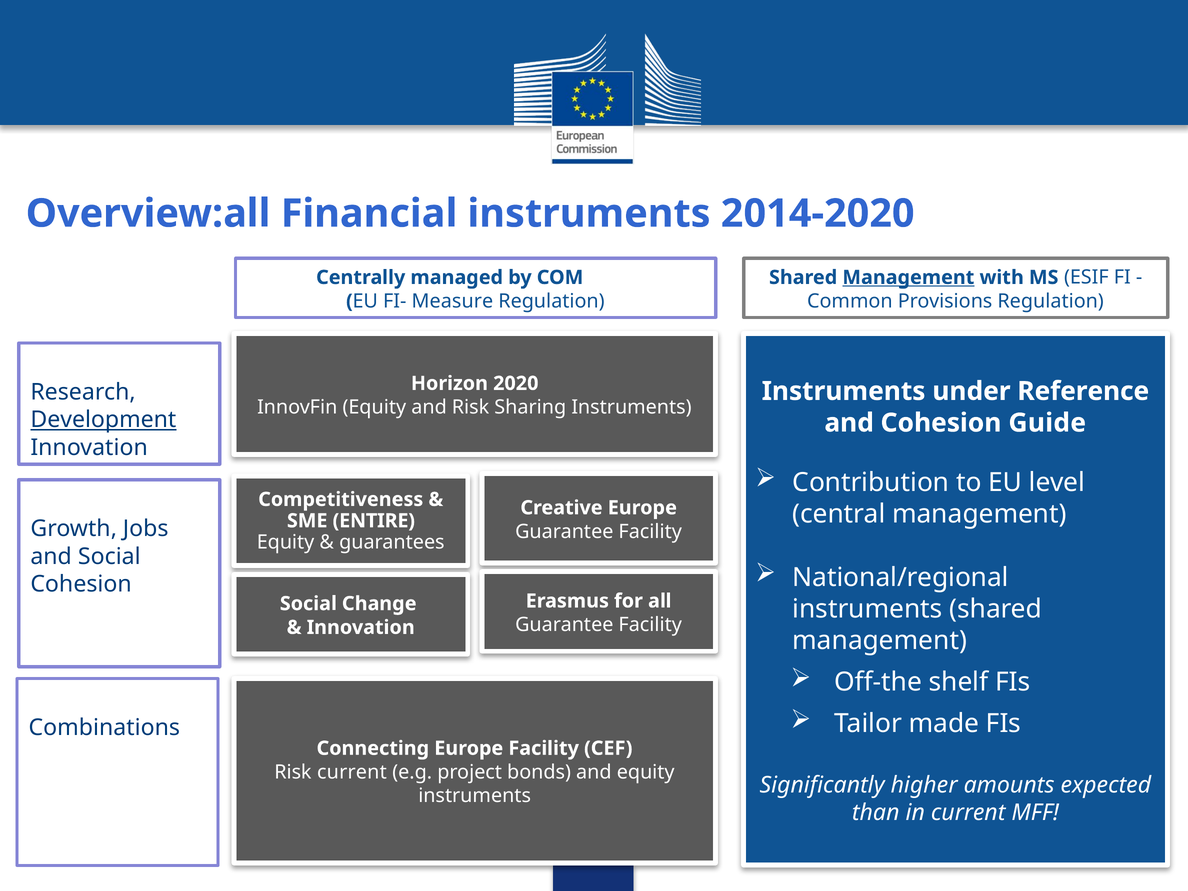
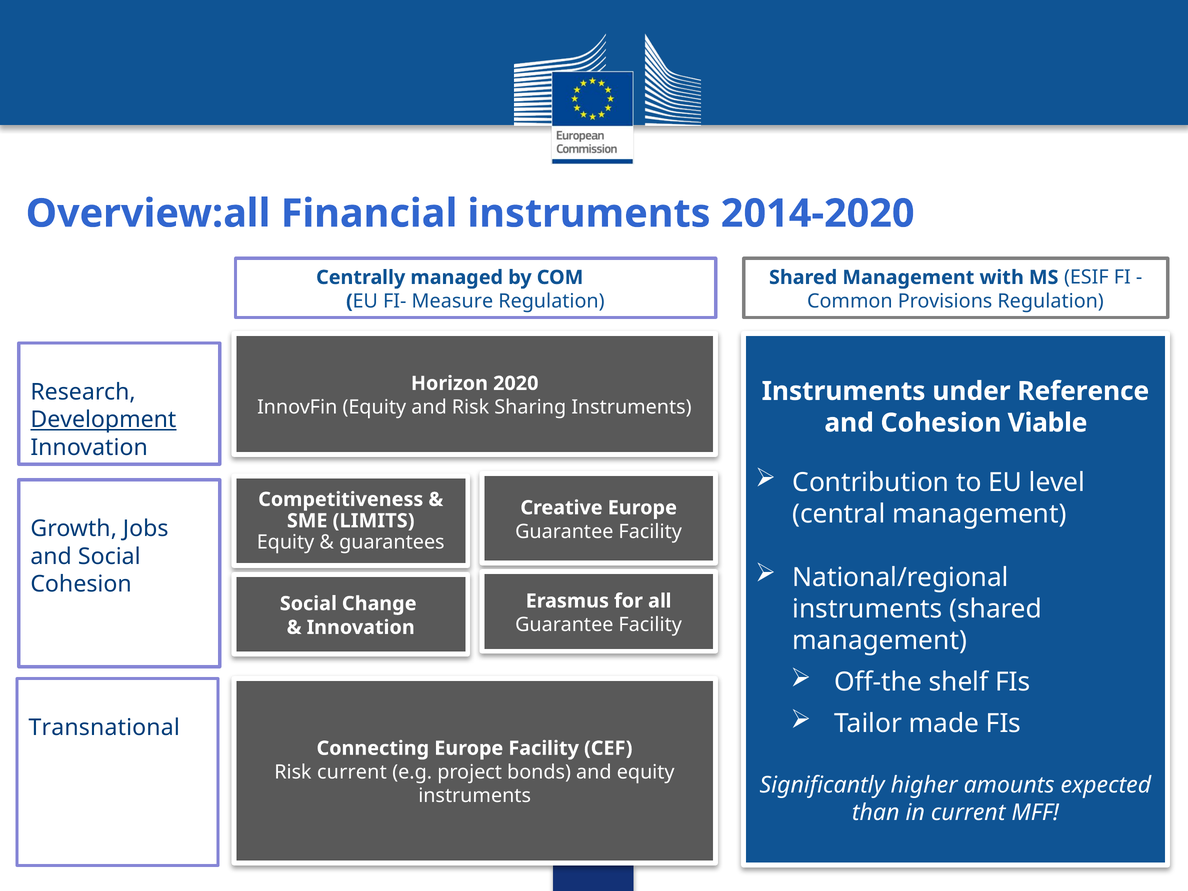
Management underline: present -> none (908, 277)
Guide: Guide -> Viable (1048, 423)
ENTIRE: ENTIRE -> LIMITS (374, 521)
Combinations: Combinations -> Transnational (104, 728)
